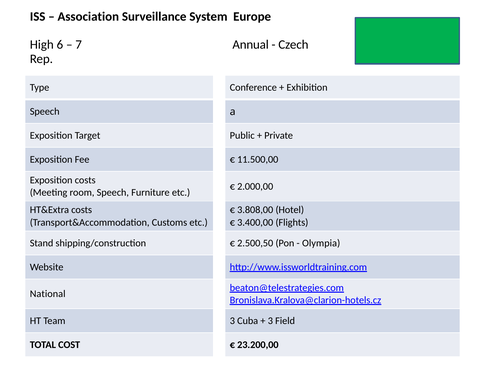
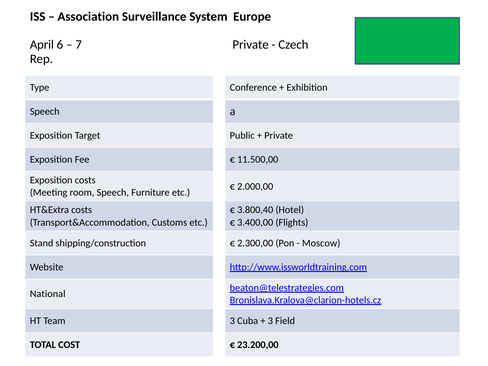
High: High -> April (42, 45)
7 Annual: Annual -> Private (251, 45)
3.808,00: 3.808,00 -> 3.800,40 (255, 210)
2.500,50: 2.500,50 -> 2.300,00 (255, 243)
Olympia: Olympia -> Moscow (321, 243)
